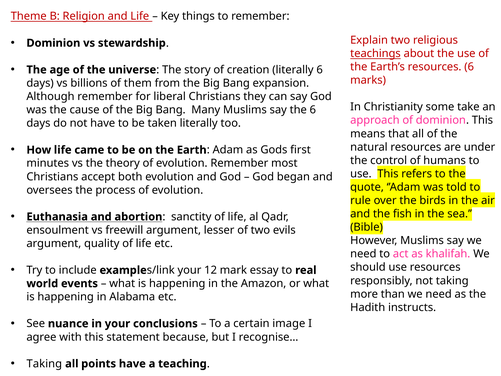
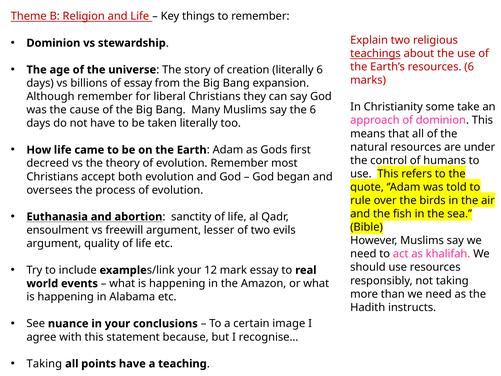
of them: them -> essay (138, 83)
minutes: minutes -> decreed (48, 163)
